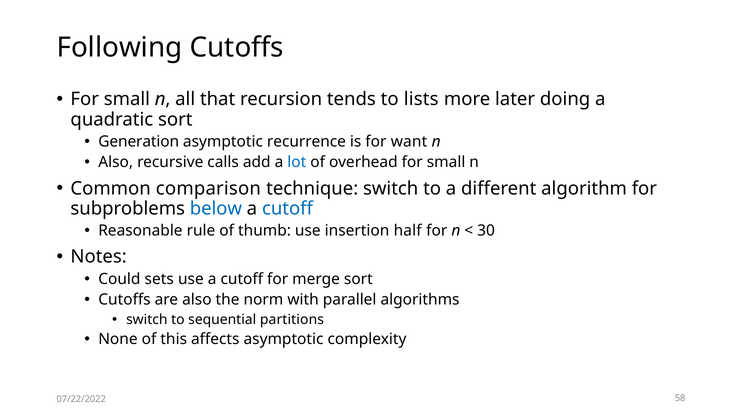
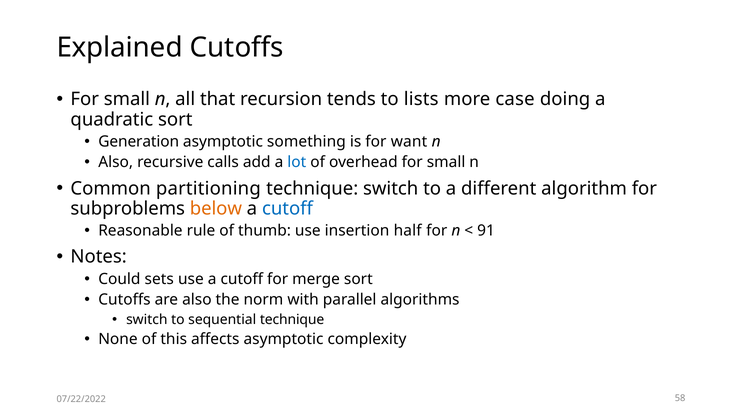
Following: Following -> Explained (120, 47)
later: later -> case (515, 99)
recurrence: recurrence -> something (306, 141)
comparison: comparison -> partitioning (208, 188)
below colour: blue -> orange (216, 208)
30: 30 -> 91 (486, 230)
sequential partitions: partitions -> technique (292, 319)
